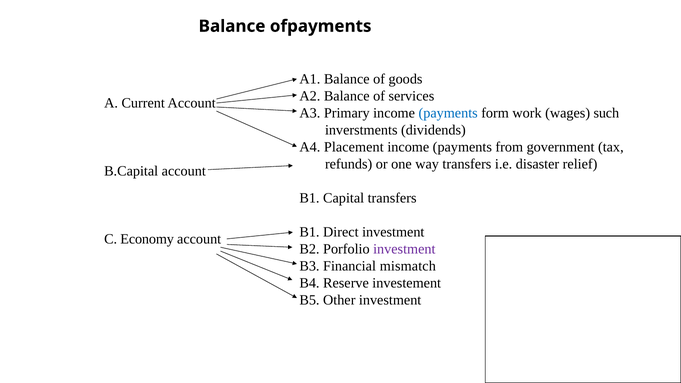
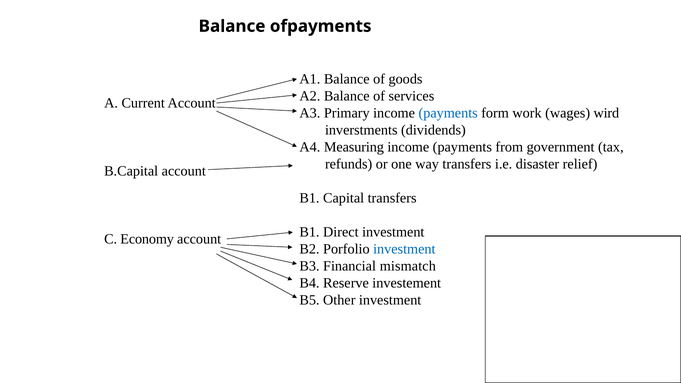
such: such -> wird (606, 113)
Placement: Placement -> Measuring (354, 147)
investment colour: purple -> blue (404, 249)
